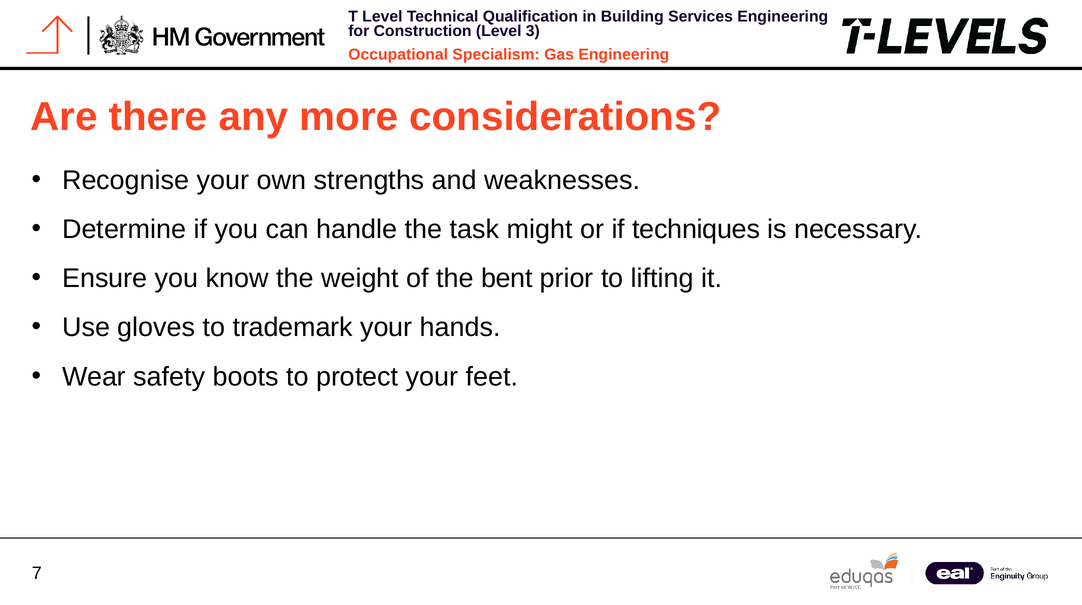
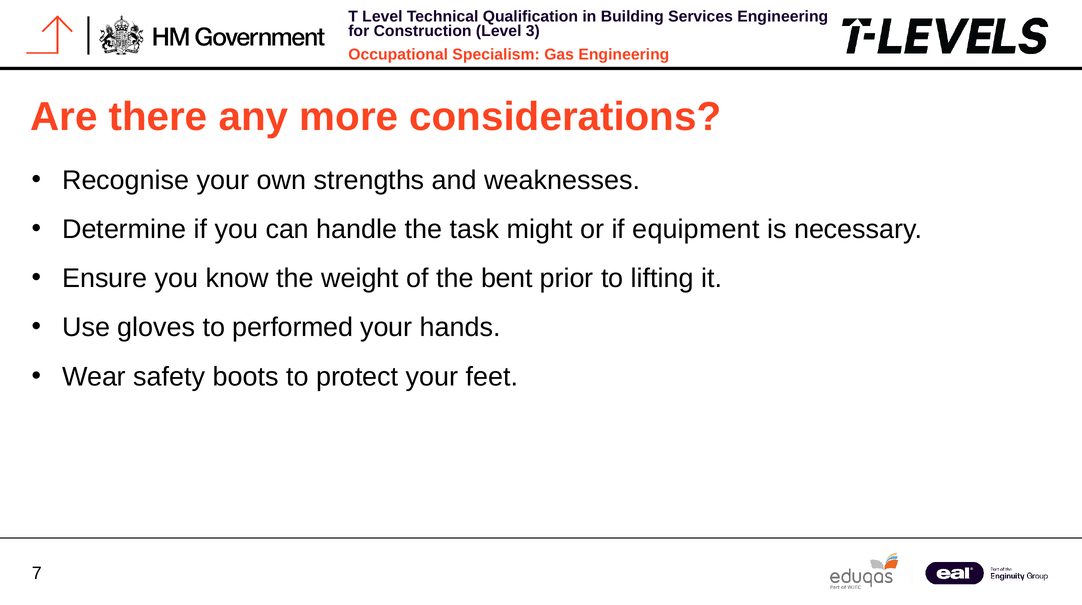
techniques: techniques -> equipment (696, 229)
trademark: trademark -> performed (293, 327)
